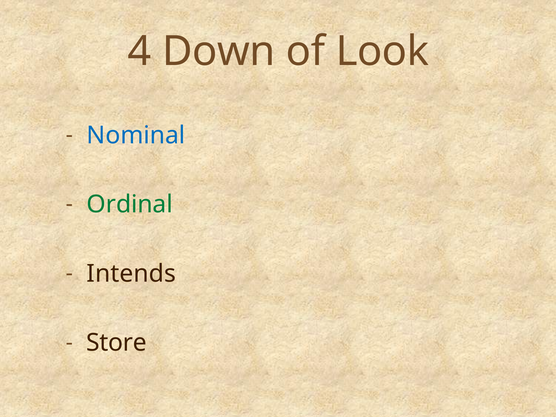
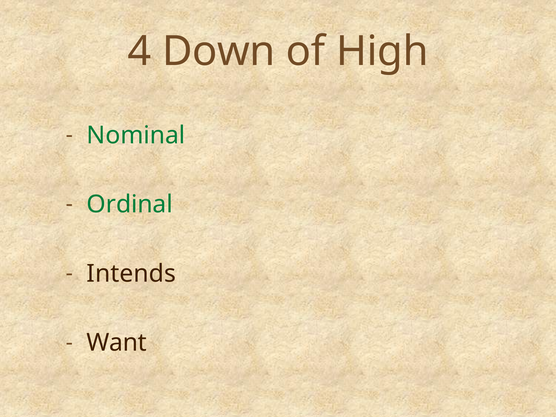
Look: Look -> High (382, 52)
Nominal colour: blue -> green (136, 135)
Store: Store -> Want (117, 343)
